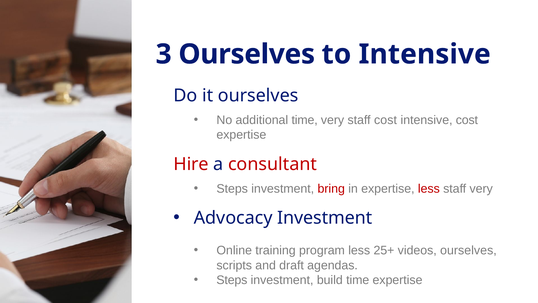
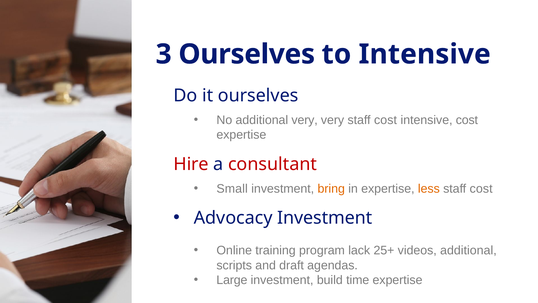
additional time: time -> very (305, 120)
Steps: Steps -> Small (232, 188)
bring colour: red -> orange (331, 188)
less colour: red -> orange (429, 188)
very: very -> cost (481, 188)
program less: less -> lack (359, 250)
videos ourselves: ourselves -> additional (468, 250)
Steps: Steps -> Large (232, 280)
